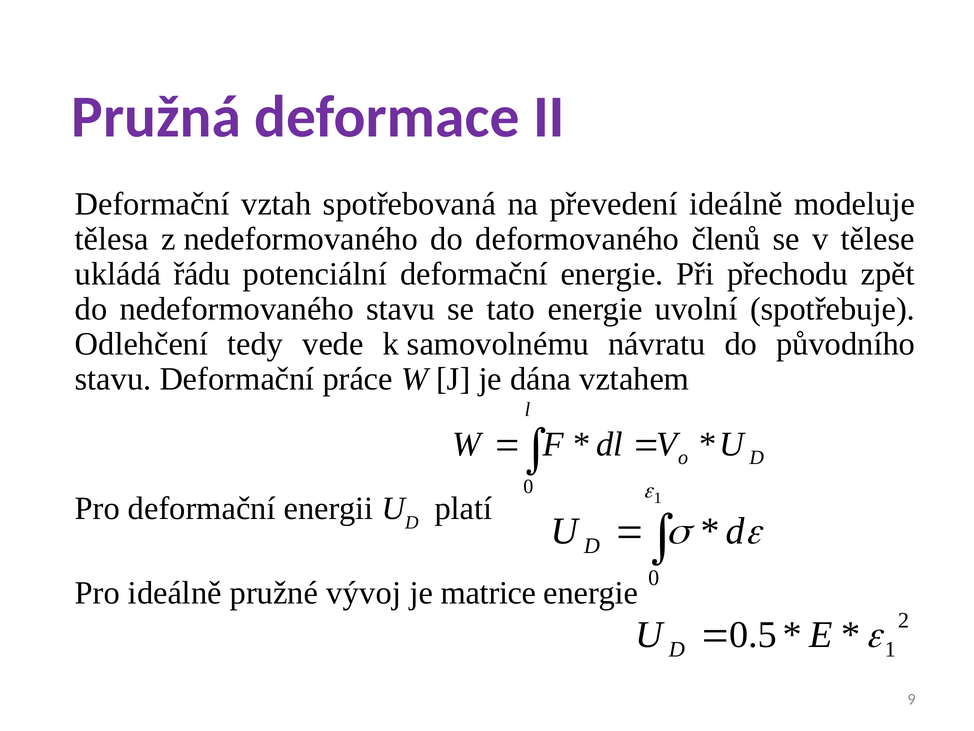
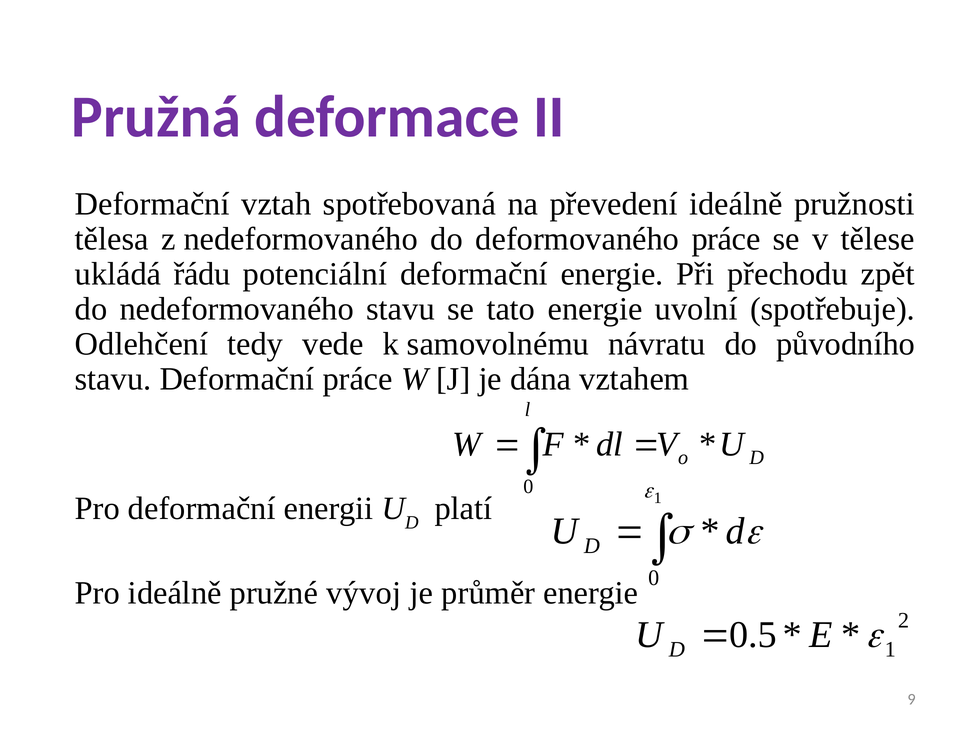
modeluje: modeluje -> pružnosti (855, 204)
deformovaného členů: členů -> práce (726, 239)
matrice: matrice -> průměr (488, 593)
